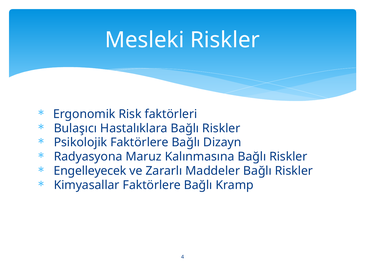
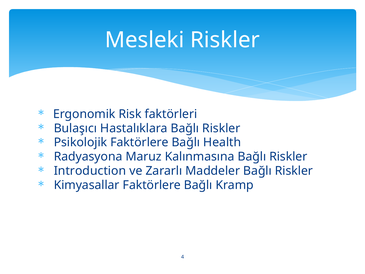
Dizayn: Dizayn -> Health (222, 142)
Engelleyecek: Engelleyecek -> Introduction (90, 171)
